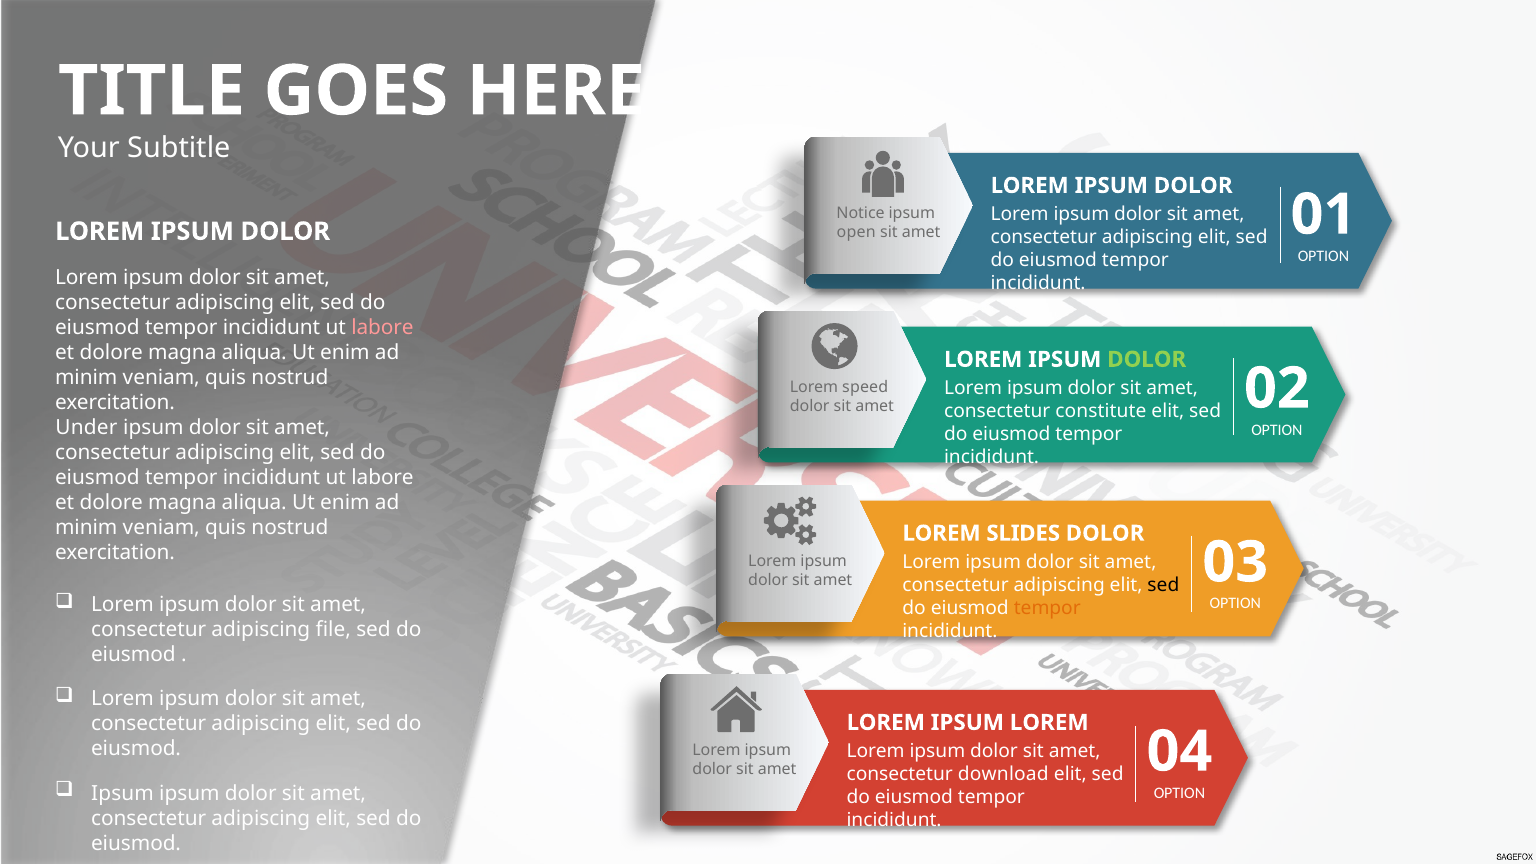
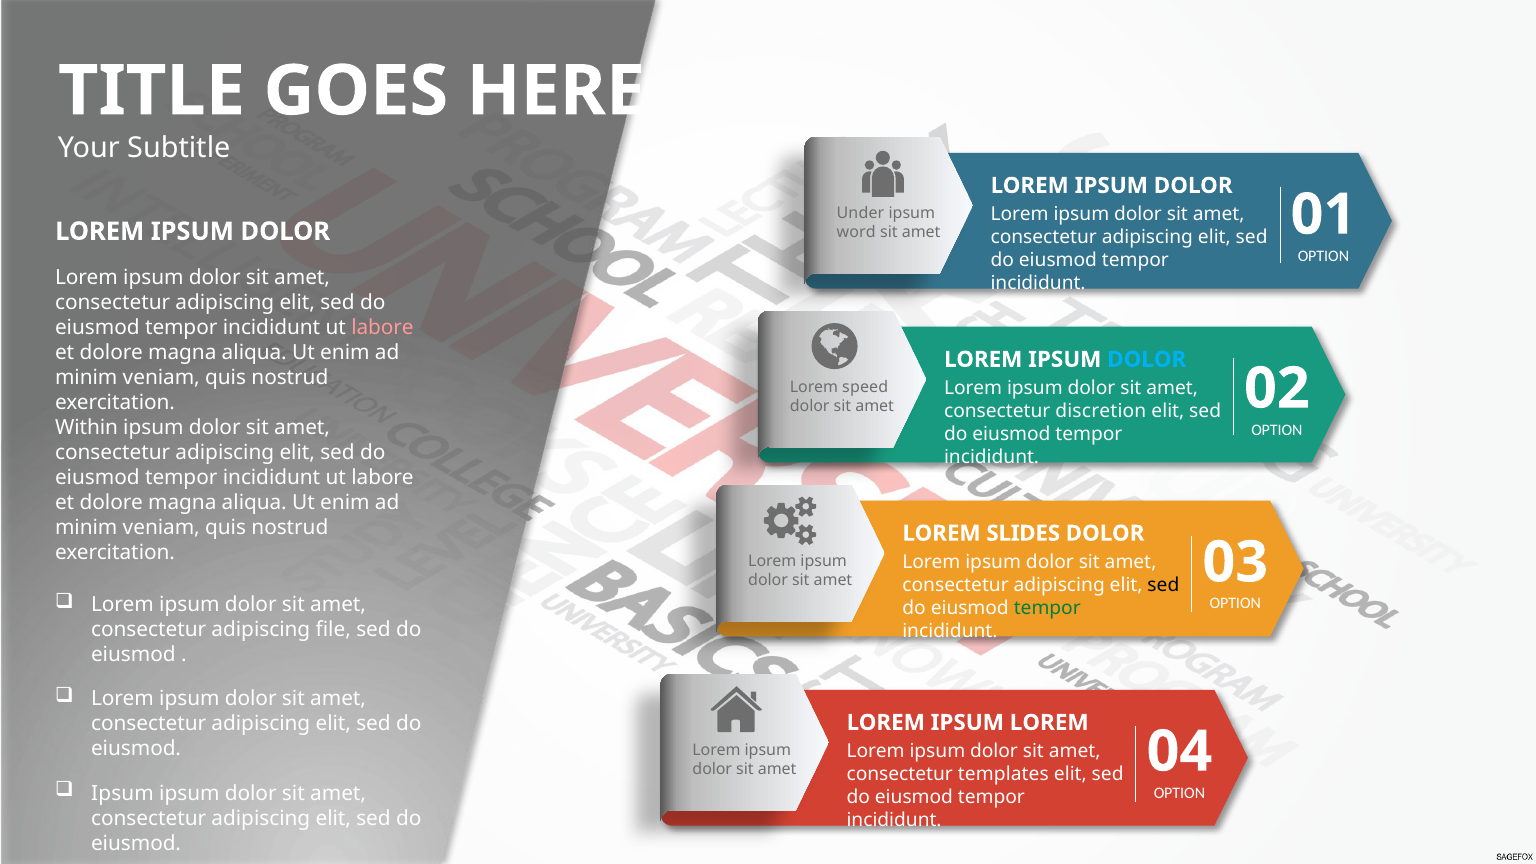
Notice: Notice -> Under (860, 213)
open: open -> word (856, 233)
DOLOR colour: light green -> light blue (1147, 359)
constitute: constitute -> discretion (1101, 411)
Under: Under -> Within (87, 428)
tempor colour: orange -> green (1047, 608)
download: download -> templates (1003, 774)
